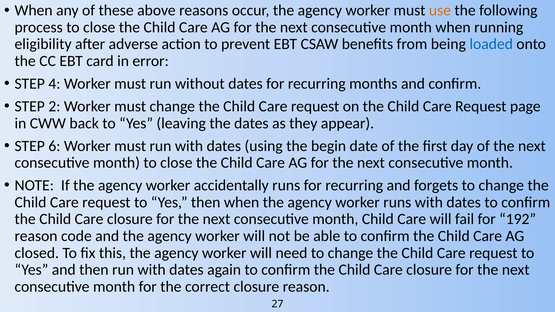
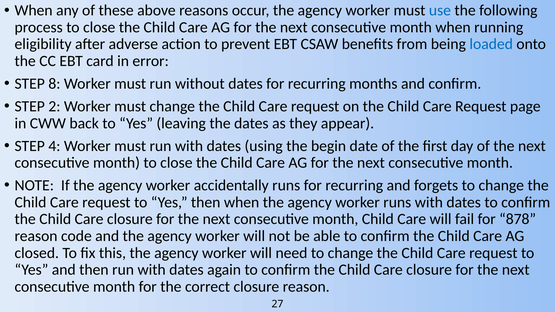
use colour: orange -> blue (440, 10)
4: 4 -> 8 (54, 84)
6: 6 -> 4 (54, 146)
192: 192 -> 878 (518, 219)
